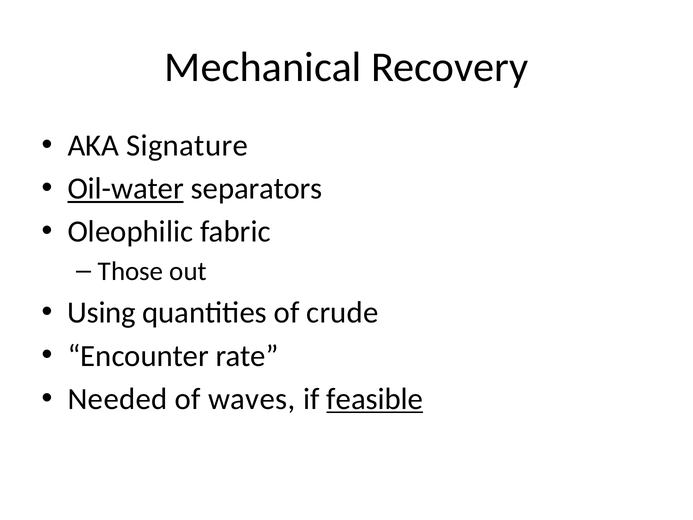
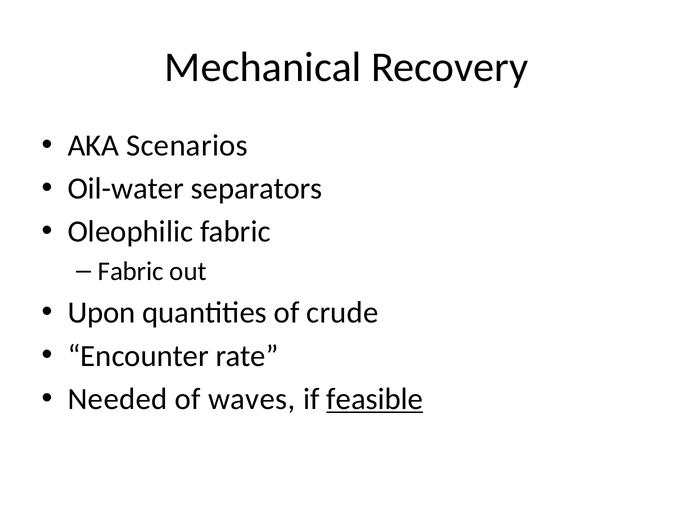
Signature: Signature -> Scenarios (187, 145)
Oil-water underline: present -> none (126, 189)
Those: Those -> Fabric (131, 271)
Using: Using -> Upon (101, 313)
